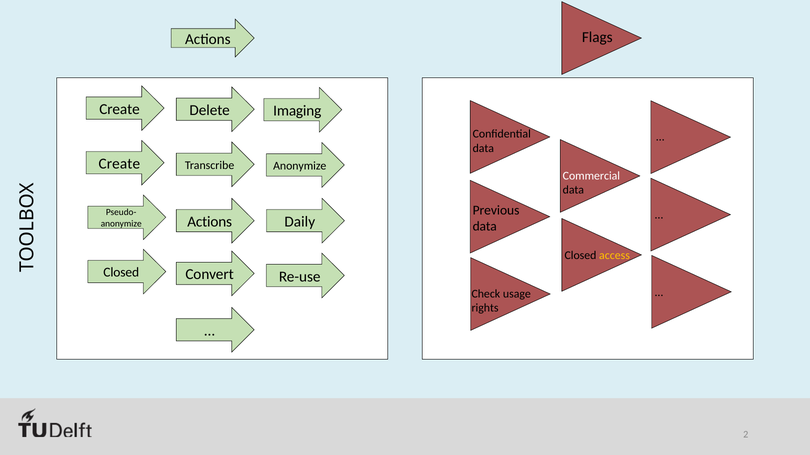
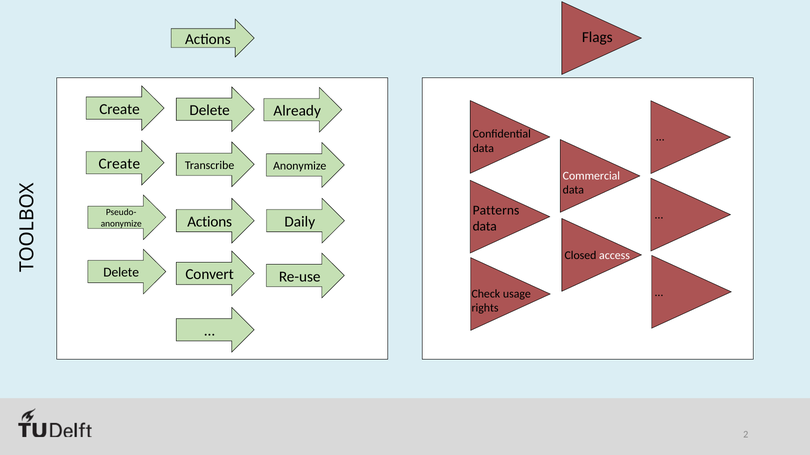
Imaging: Imaging -> Already (297, 111)
Previous: Previous -> Patterns (496, 211)
access colour: yellow -> white (615, 256)
Closed: Closed -> Delete (121, 273)
